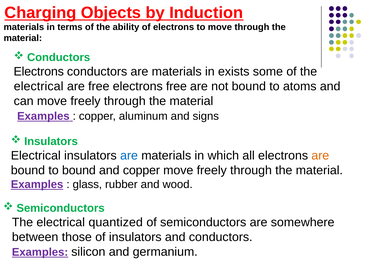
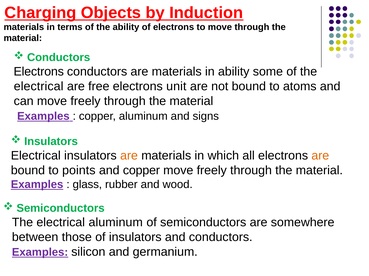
in exists: exists -> ability (234, 72)
electrons free: free -> unit (176, 87)
are colour: blue -> orange (129, 156)
to bound: bound -> points (79, 171)
electrical quantized: quantized -> aluminum (116, 223)
